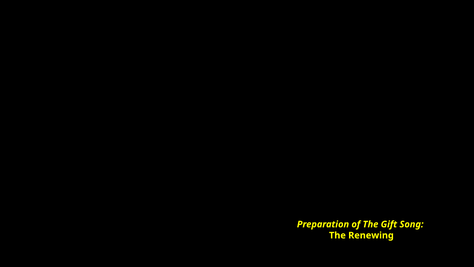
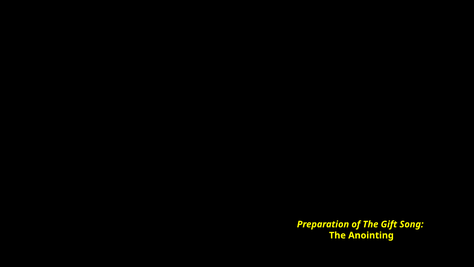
Renewing: Renewing -> Anointing (371, 235)
